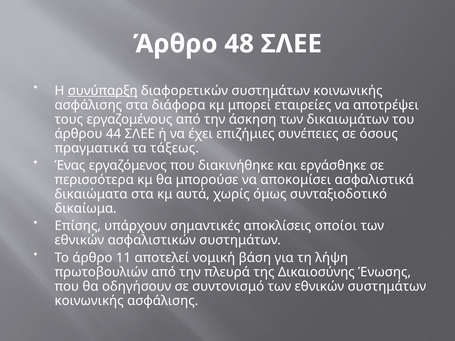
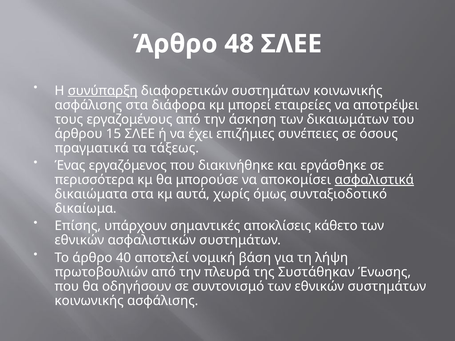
44: 44 -> 15 (114, 134)
ασφαλιστικά underline: none -> present (374, 180)
οποίοι: οποίοι -> κάθετο (336, 226)
11: 11 -> 40 (123, 258)
Δικαιοσύνης: Δικαιοσύνης -> Συστάθηκαν (316, 272)
